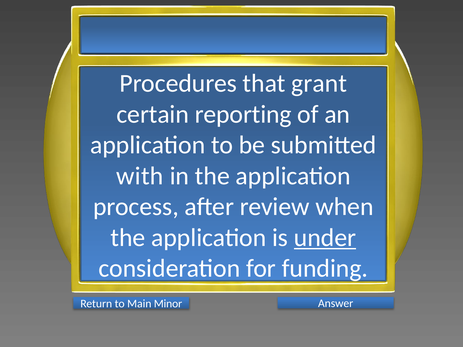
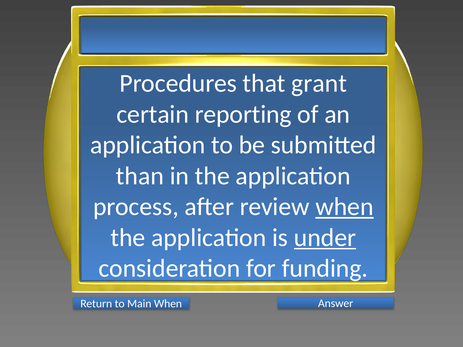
with: with -> than (140, 176)
when underline: none -> present (344, 207)
Main Minor: Minor -> When (168, 304)
